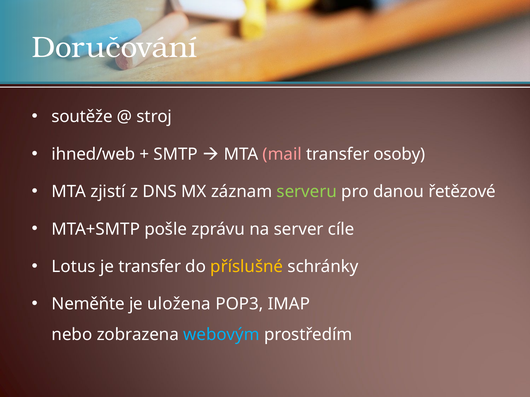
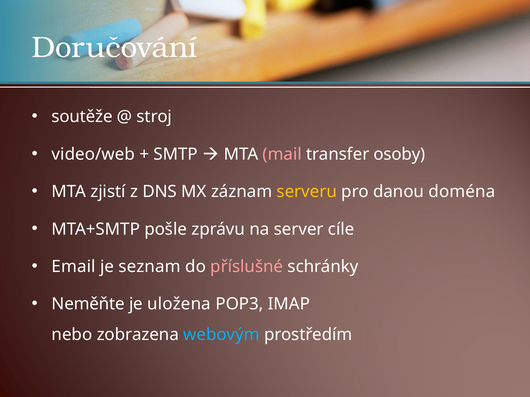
ihned/web: ihned/web -> video/web (93, 154)
serveru colour: light green -> yellow (307, 192)
řetězové: řetězové -> doména (462, 192)
Lotus: Lotus -> Email (74, 267)
je transfer: transfer -> seznam (150, 267)
příslušné colour: yellow -> pink (247, 267)
